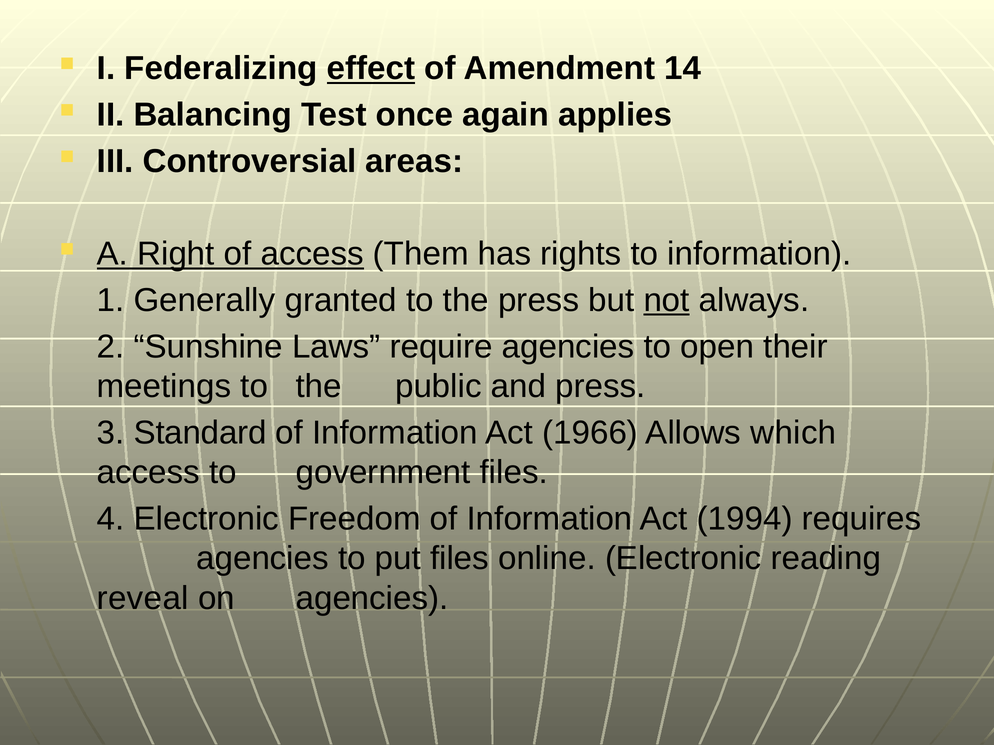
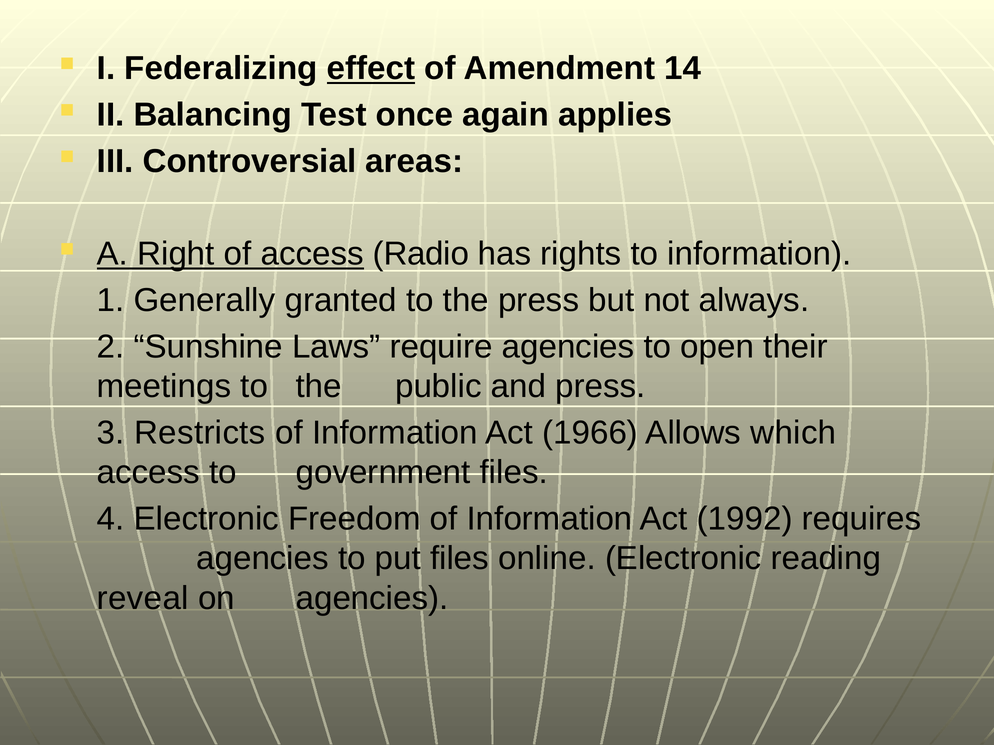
Them: Them -> Radio (421, 254)
not underline: present -> none (667, 300)
Standard: Standard -> Restricts (200, 433)
1994: 1994 -> 1992 (745, 519)
